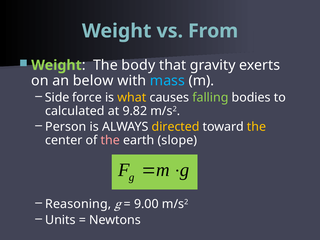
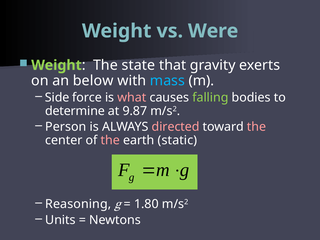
From: From -> Were (213, 31)
body: body -> state (138, 65)
what colour: yellow -> pink (132, 97)
calculated: calculated -> determine (75, 111)
9.82: 9.82 -> 9.87 (135, 111)
directed colour: yellow -> pink (176, 127)
the colour: yellow -> pink (257, 127)
slope: slope -> static (177, 140)
9.00: 9.00 -> 1.80 (146, 204)
